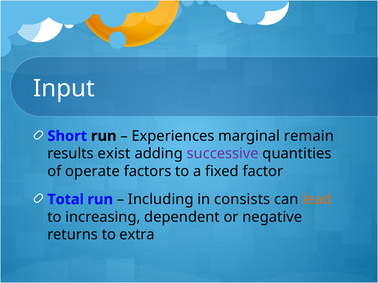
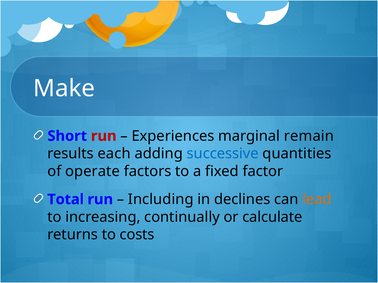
Input: Input -> Make (64, 89)
run colour: black -> red (104, 136)
exist: exist -> each (114, 154)
successive colour: purple -> blue (223, 154)
consists: consists -> declines (242, 200)
dependent: dependent -> continually (182, 217)
negative: negative -> calculate (272, 217)
extra: extra -> costs (137, 235)
